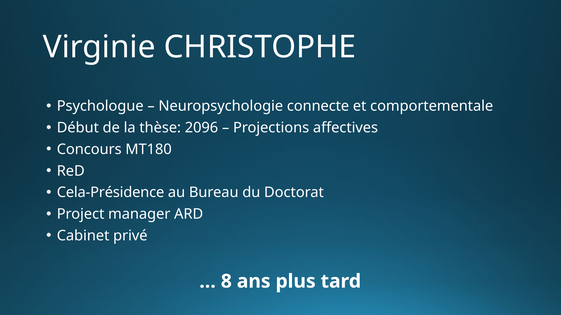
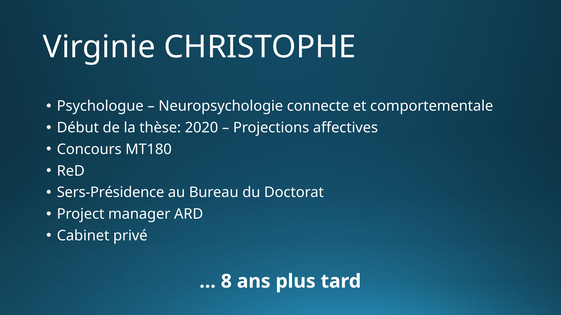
2096: 2096 -> 2020 (201, 128)
Cela-Présidence: Cela-Présidence -> Sers-Présidence (111, 193)
